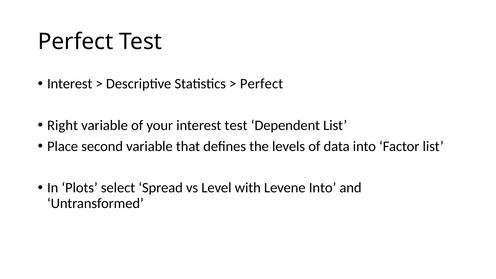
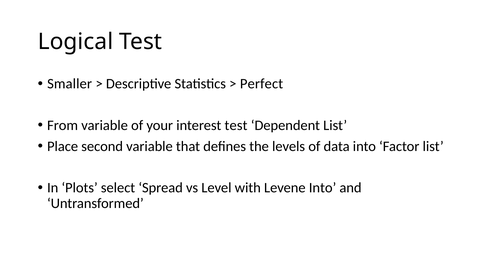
Perfect: Perfect -> Logical (76, 42)
Interest: Interest -> Smaller (70, 84)
Right: Right -> From (63, 125)
